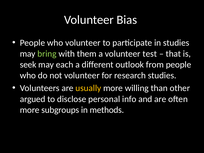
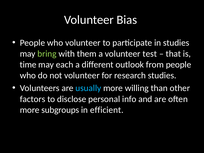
seek: seek -> time (28, 65)
usually colour: yellow -> light blue (88, 88)
argued: argued -> factors (33, 99)
methods: methods -> efficient (107, 110)
